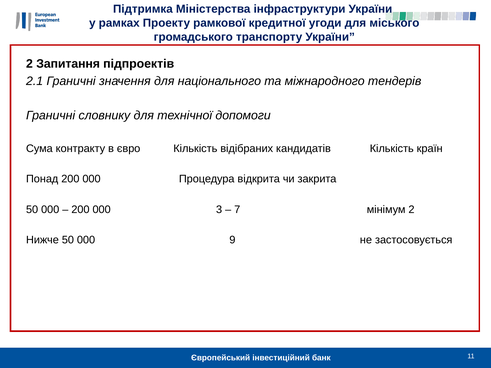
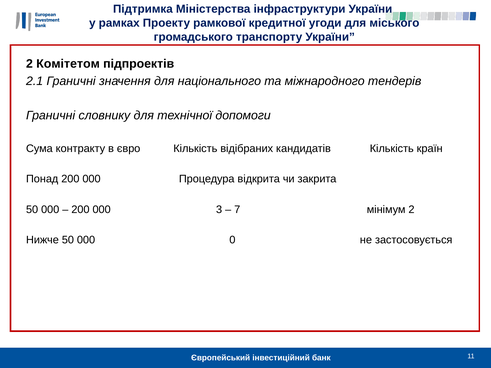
Запитання: Запитання -> Комітетом (68, 64)
9: 9 -> 0 (232, 240)
